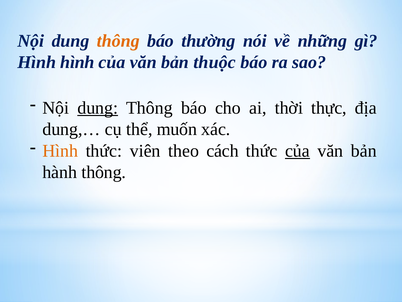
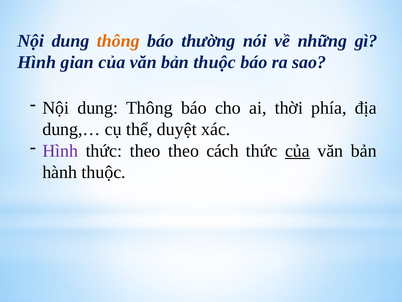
Hình hình: hình -> gian (77, 62)
dung underline: present -> none (98, 108)
thực: thực -> phía (329, 108)
muốn: muốn -> duyệt (177, 129)
Hình colour: orange -> purple (60, 151)
thức viên: viên -> theo (145, 151)
hành thông: thông -> thuộc (104, 172)
